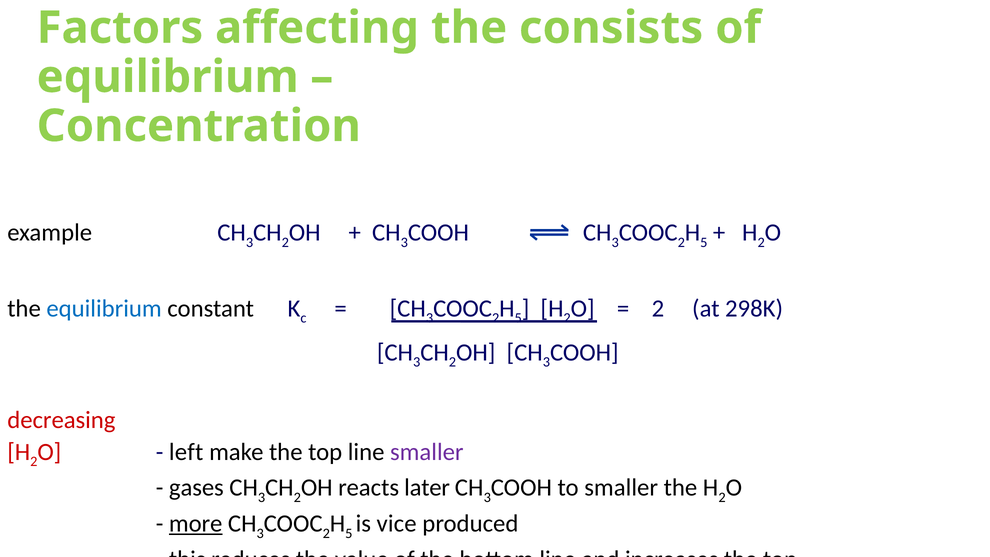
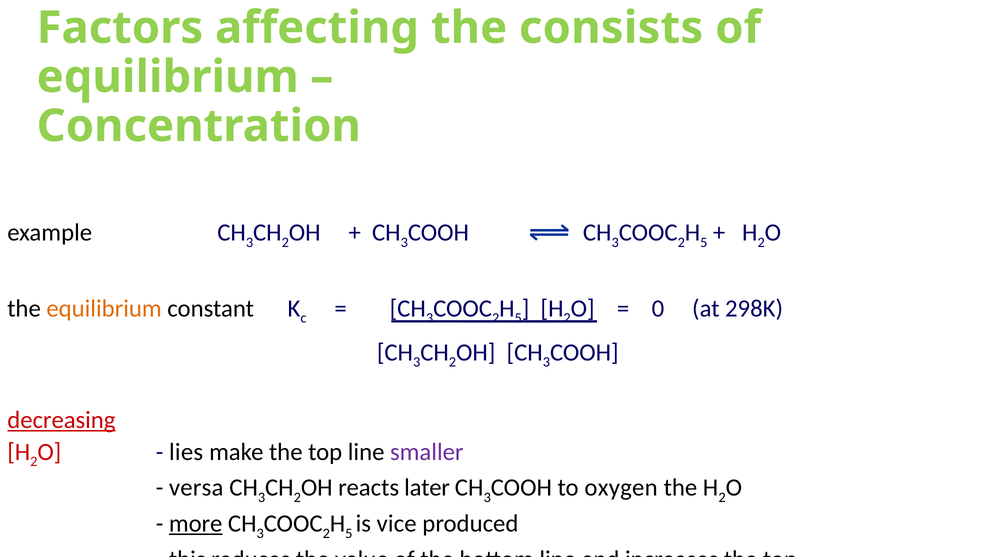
equilibrium colour: blue -> orange (104, 308)
2: 2 -> 0 (658, 308)
decreasing underline: none -> present (61, 420)
left: left -> lies (186, 452)
gases: gases -> versa (196, 488)
to smaller: smaller -> oxygen (621, 488)
